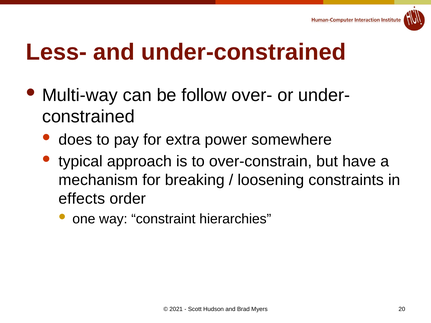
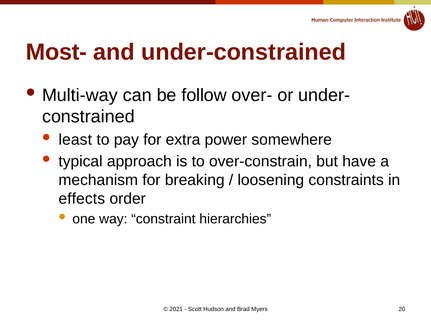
Less-: Less- -> Most- (56, 52)
does: does -> least (75, 140)
